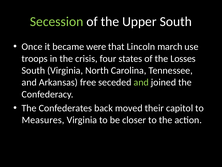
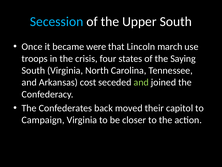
Secession colour: light green -> light blue (57, 21)
Losses: Losses -> Saying (183, 58)
free: free -> cost (88, 82)
Measures: Measures -> Campaign (43, 120)
